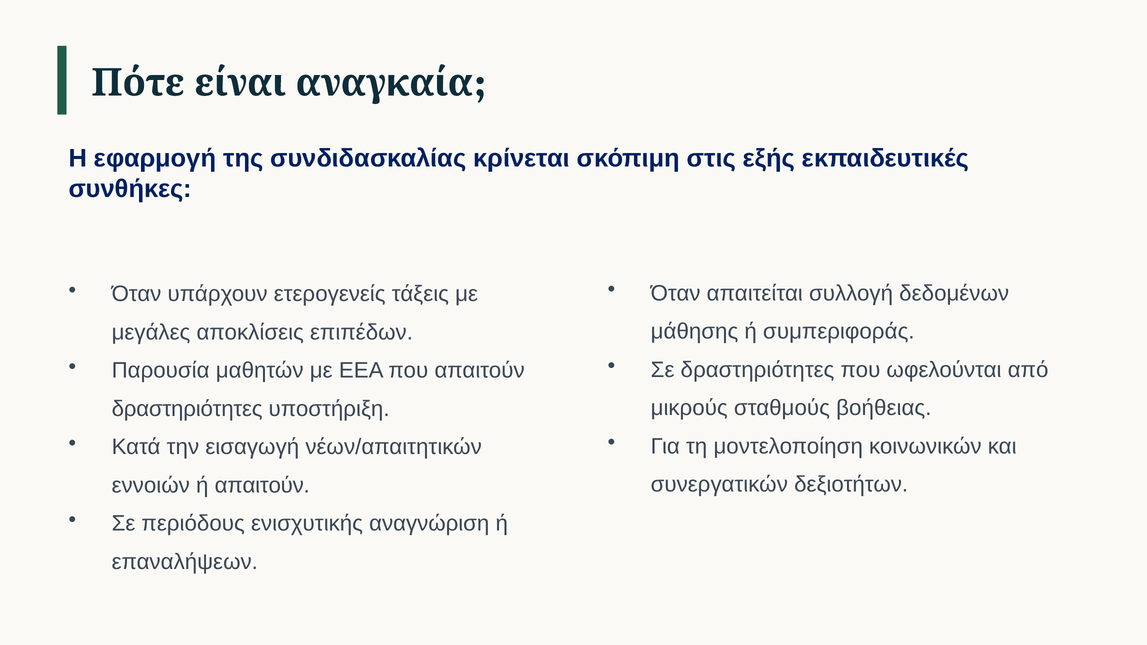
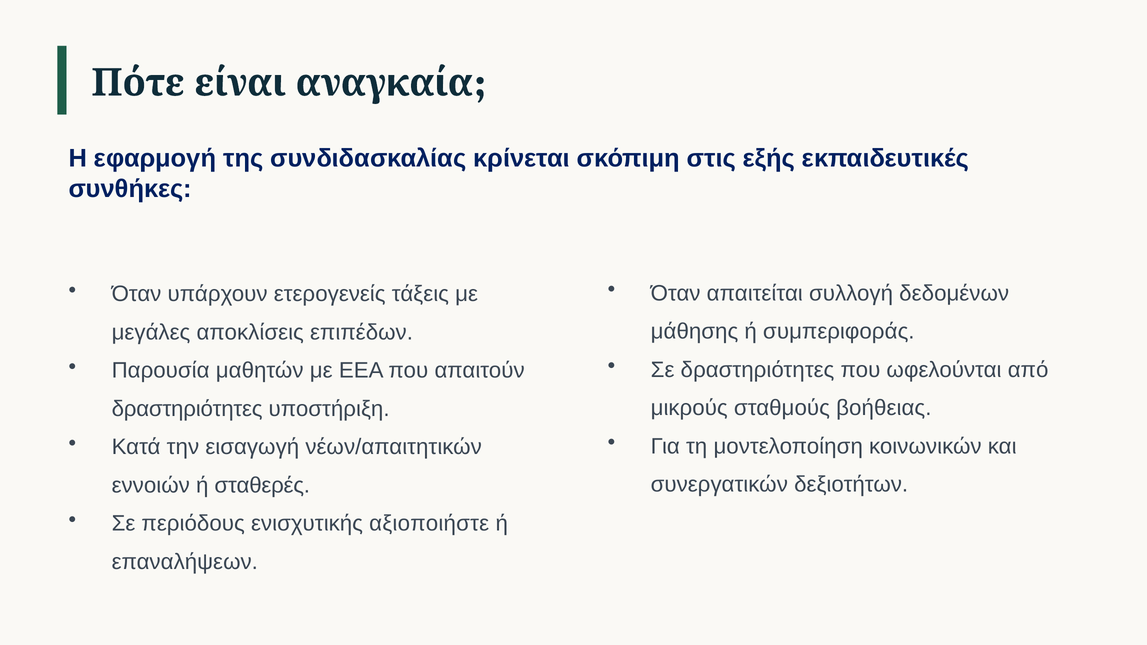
ή απαιτούν: απαιτούν -> σταθερές (262, 485)
αναγνώριση: αναγνώριση -> αξιοποιήστε (429, 524)
